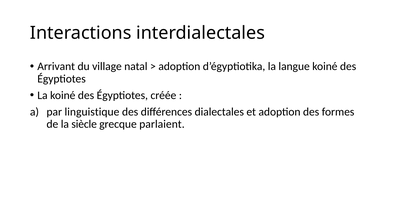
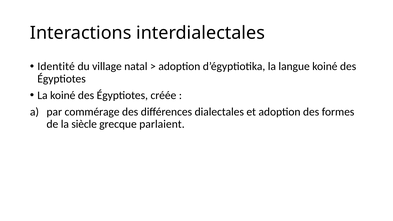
Arrivant: Arrivant -> Identité (56, 66)
linguistique: linguistique -> commérage (92, 112)
